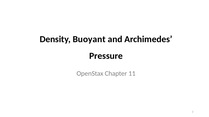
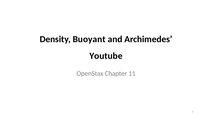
Pressure: Pressure -> Youtube (106, 56)
